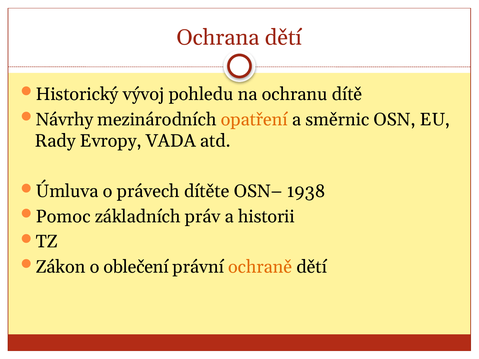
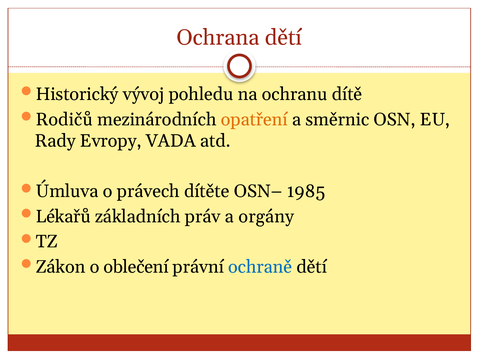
Návrhy: Návrhy -> Rodičů (64, 120)
1938: 1938 -> 1985 (306, 191)
Pomoc: Pomoc -> Lékařů (63, 217)
historii: historii -> orgány (266, 217)
ochraně colour: orange -> blue (260, 267)
